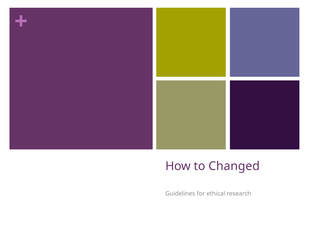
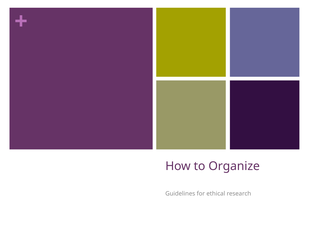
Changed: Changed -> Organize (234, 166)
